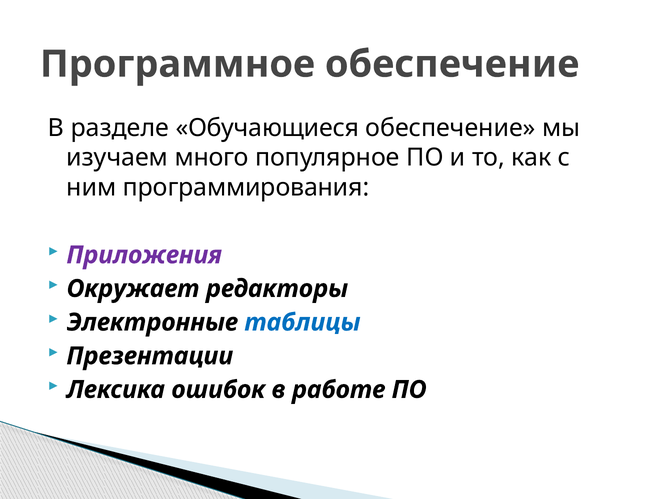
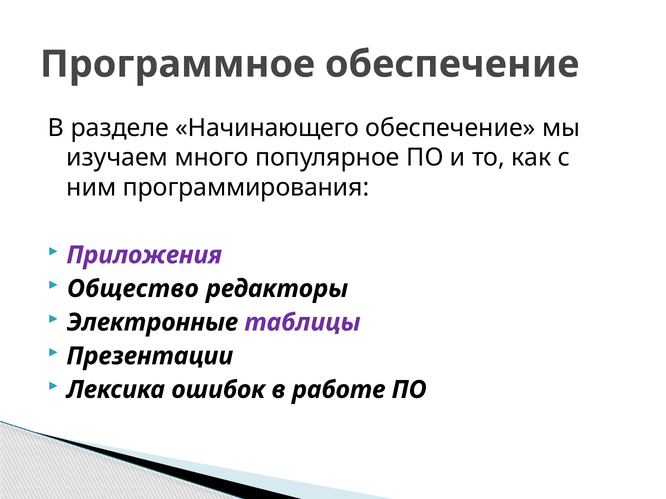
Обучающиеся: Обучающиеся -> Начинающего (267, 128)
Окружает: Окружает -> Общество (133, 289)
таблицы colour: blue -> purple (302, 323)
